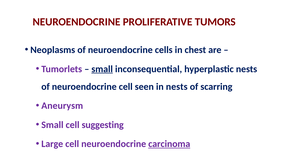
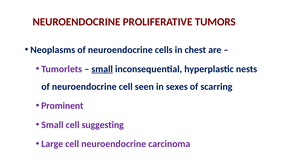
in nests: nests -> sexes (177, 86)
Aneurysm: Aneurysm -> Prominent (62, 106)
carcinoma underline: present -> none (169, 144)
